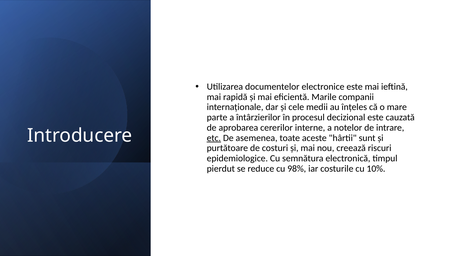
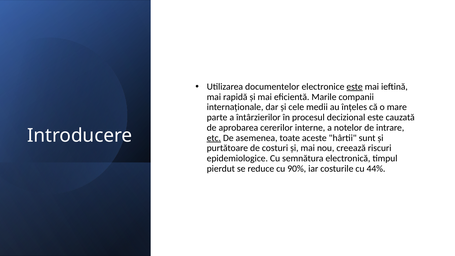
este underline: none -> present (355, 87)
98%: 98% -> 90% (297, 169)
10%: 10% -> 44% (376, 169)
